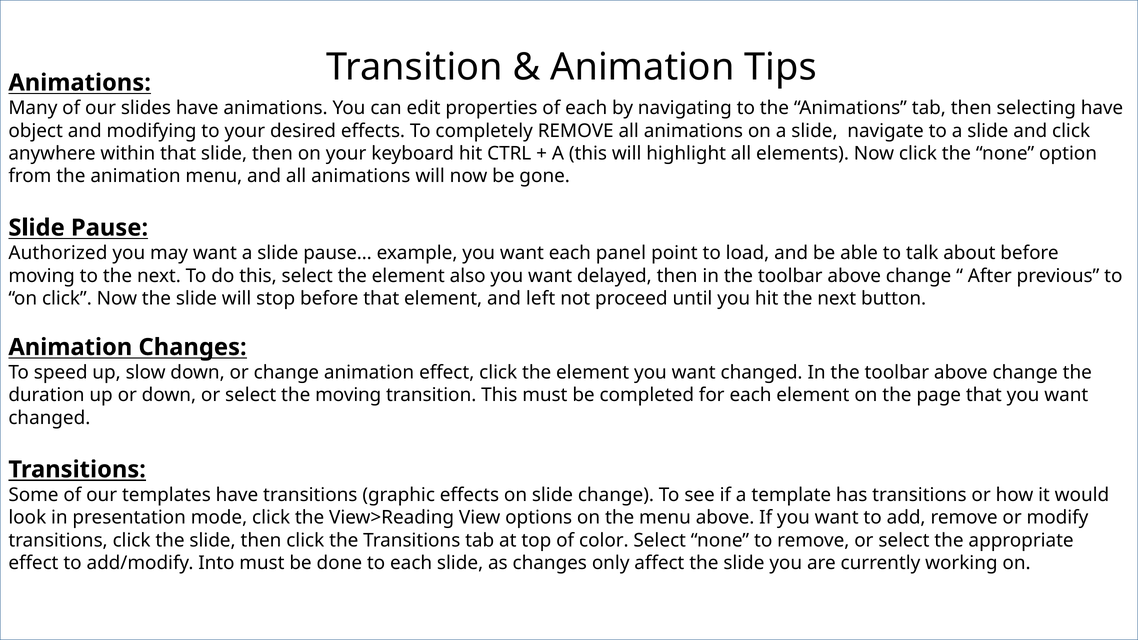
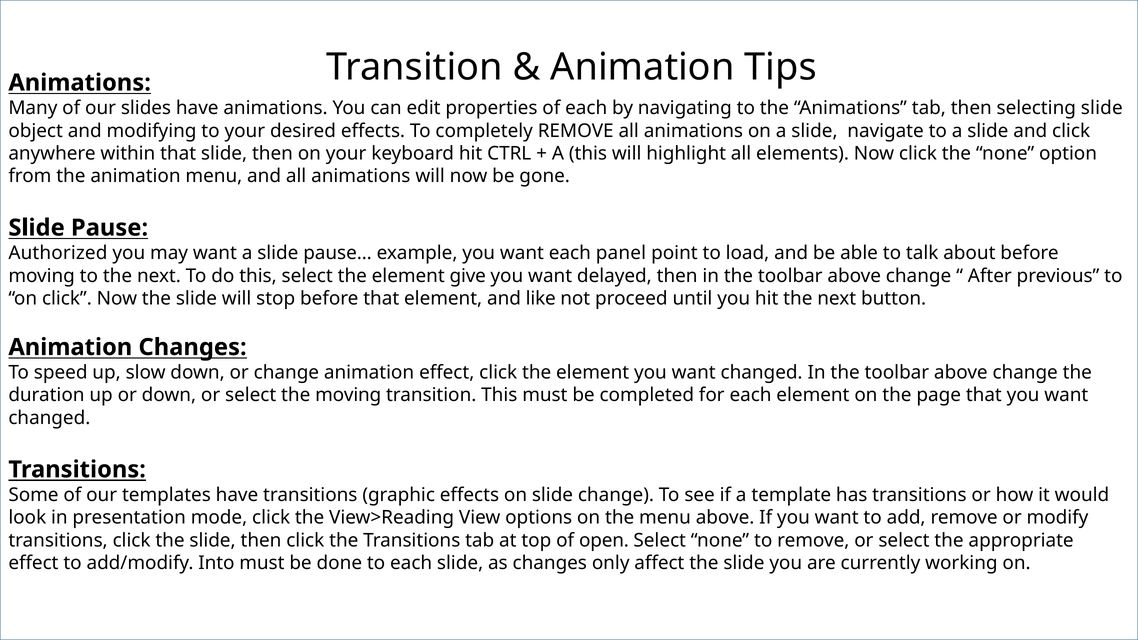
selecting have: have -> slide (1102, 108)
also: also -> give (468, 276)
left: left -> like (541, 299)
color: color -> open (604, 540)
